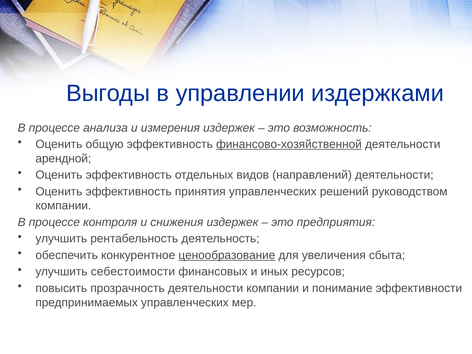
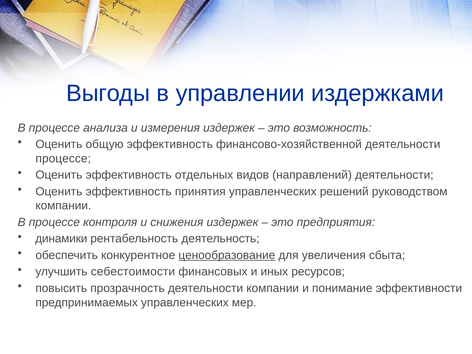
финансово-хозяйственной underline: present -> none (289, 144)
арендной: арендной -> процессе (63, 158)
улучшить: улучшить -> динамики (61, 239)
